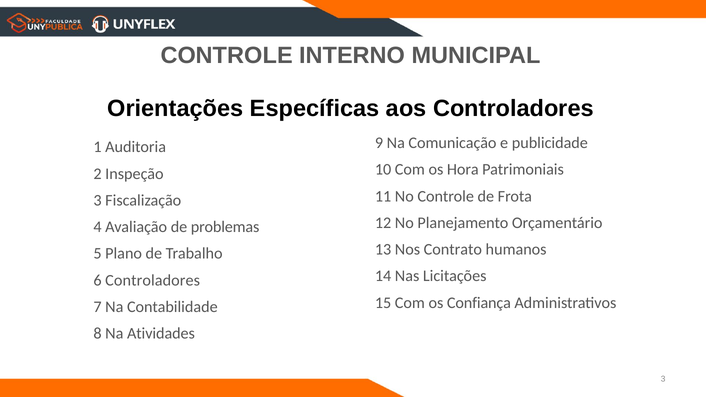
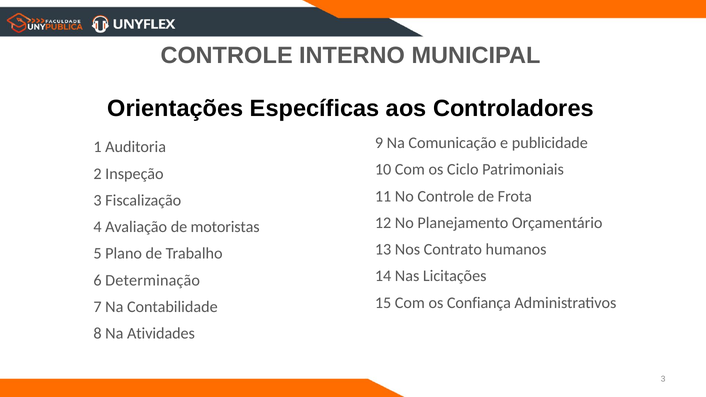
Hora: Hora -> Ciclo (463, 170)
problemas: problemas -> motoristas (225, 227)
6 Controladores: Controladores -> Determinação (153, 280)
